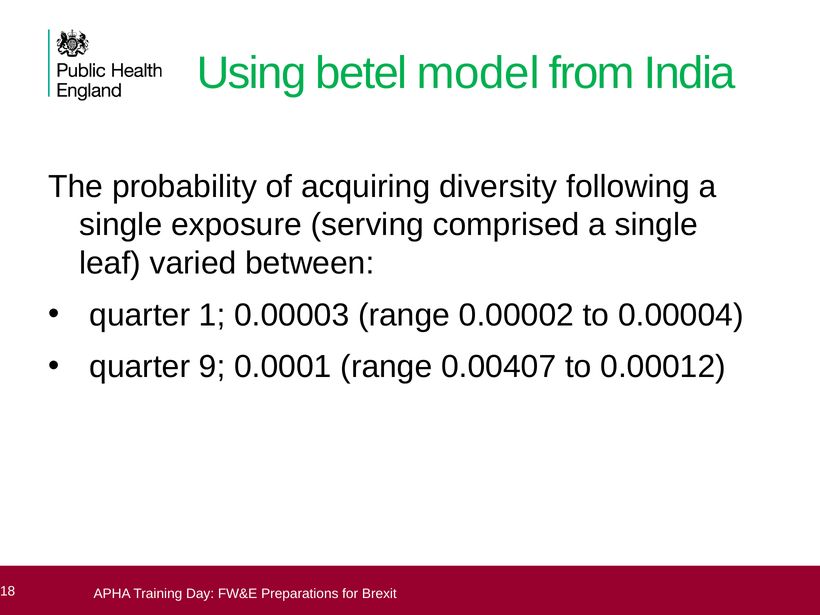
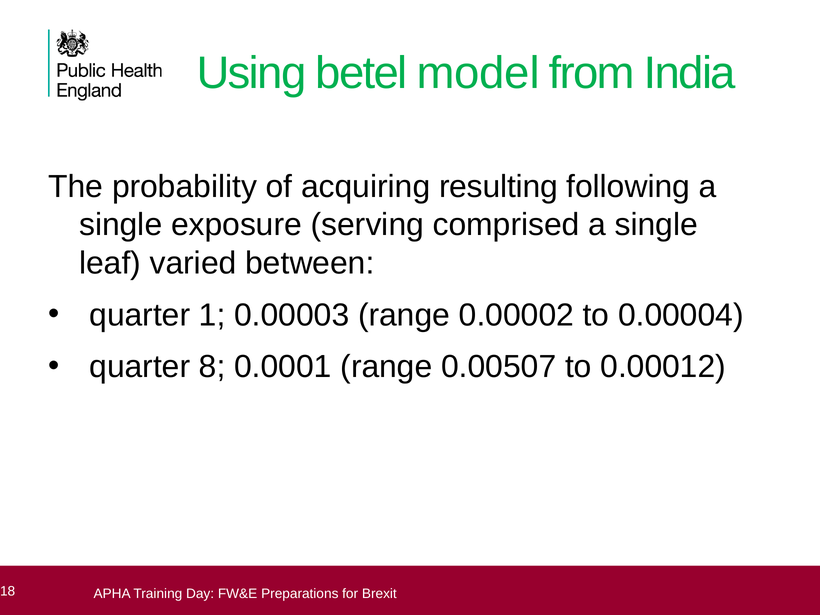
diversity: diversity -> resulting (498, 187)
9: 9 -> 8 (212, 367)
0.00407: 0.00407 -> 0.00507 (499, 367)
